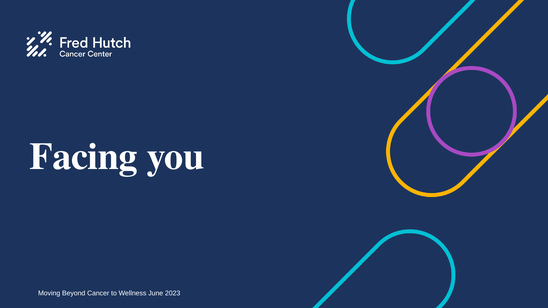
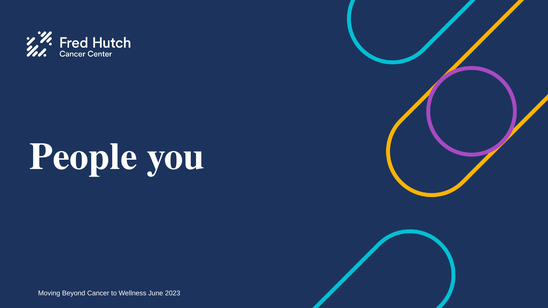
Facing: Facing -> People (83, 157)
